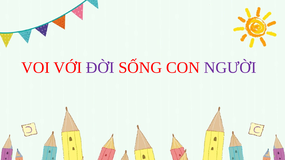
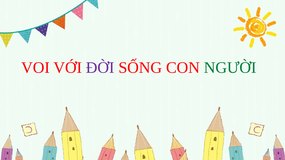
NGƯỜI colour: purple -> green (230, 68)
